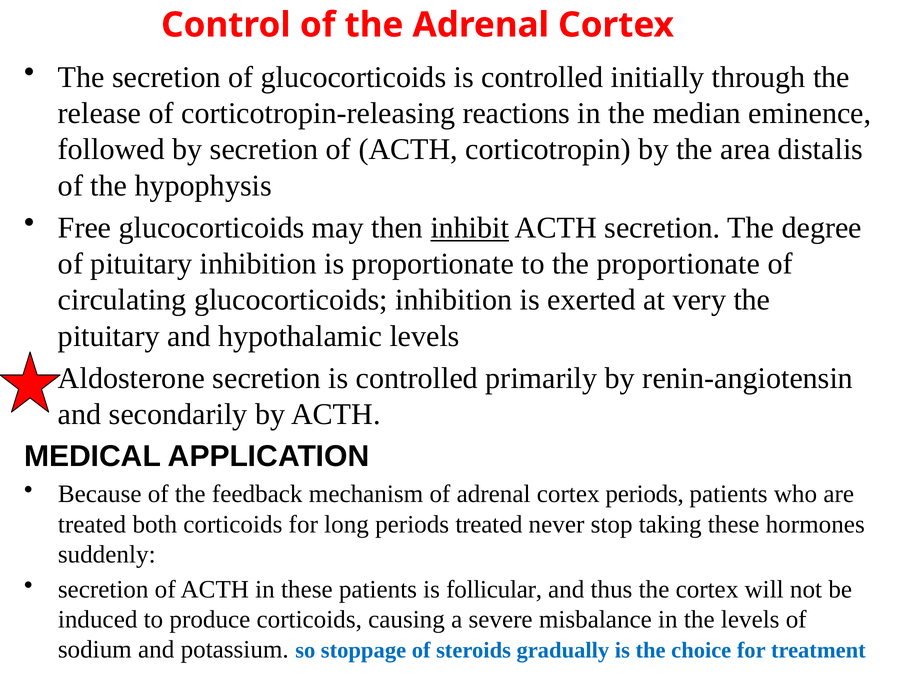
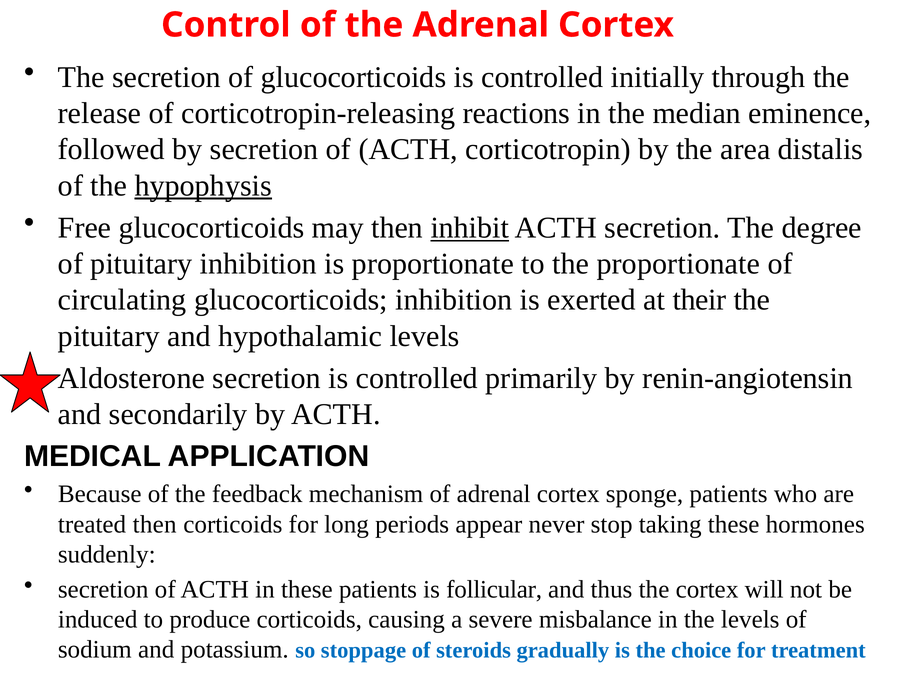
hypophysis underline: none -> present (203, 186)
very: very -> their (699, 300)
cortex periods: periods -> sponge (645, 494)
treated both: both -> then (155, 524)
periods treated: treated -> appear (489, 524)
